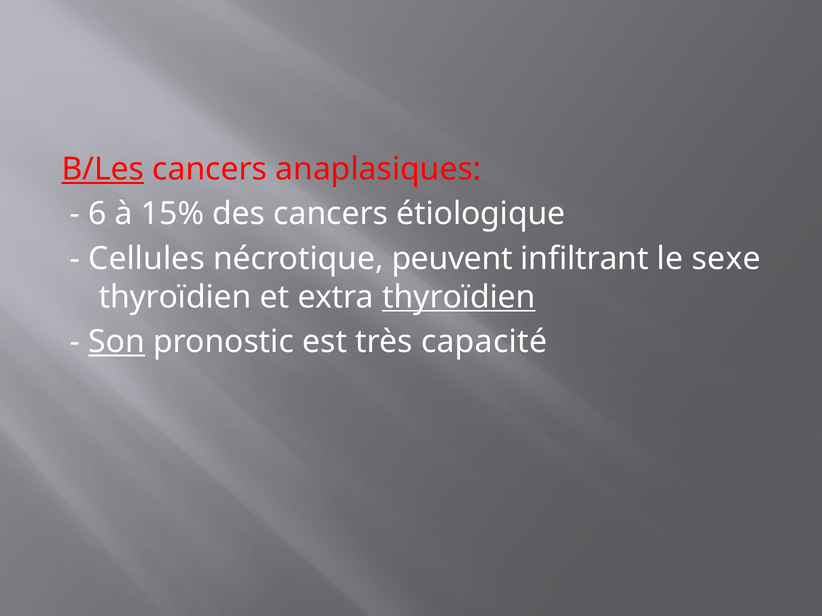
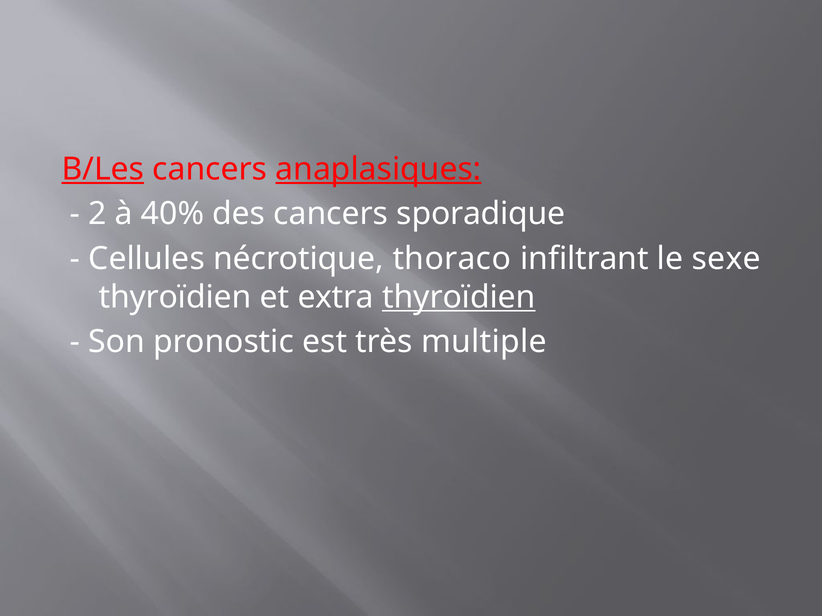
anaplasiques underline: none -> present (378, 169)
6: 6 -> 2 (97, 214)
15%: 15% -> 40% (173, 214)
étiologique: étiologique -> sporadique (481, 214)
peuvent: peuvent -> thoraco (452, 259)
Son underline: present -> none (117, 342)
capacité: capacité -> multiple (484, 342)
